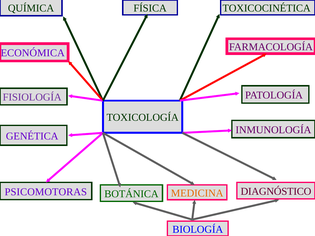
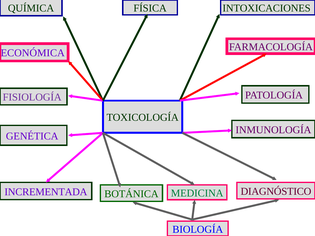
TOXICOCINÉTICA: TOXICOCINÉTICA -> INTOXICACIONES (267, 8)
PSICOMOTORAS: PSICOMOTORAS -> INCREMENTADA (46, 192)
MEDICINA colour: orange -> green (197, 193)
